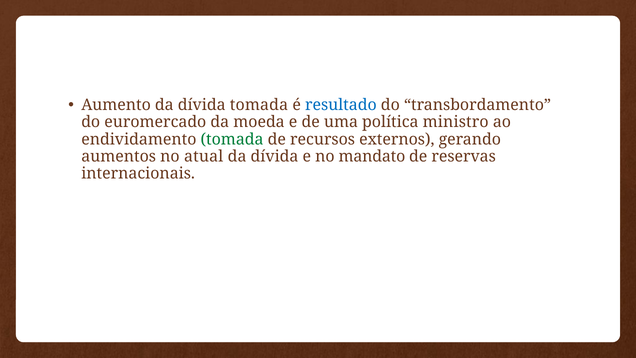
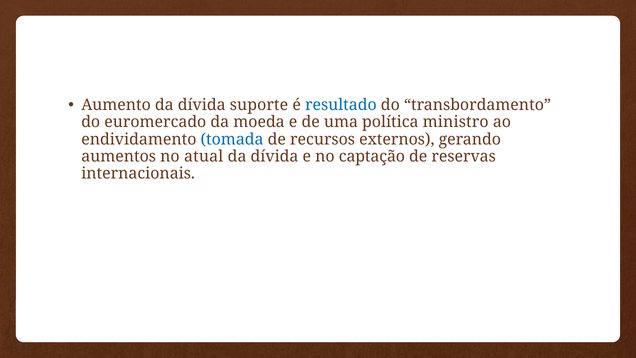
dívida tomada: tomada -> suporte (259, 105)
tomada colour: green -> blue (232, 139)
mandato: mandato -> captação (372, 156)
